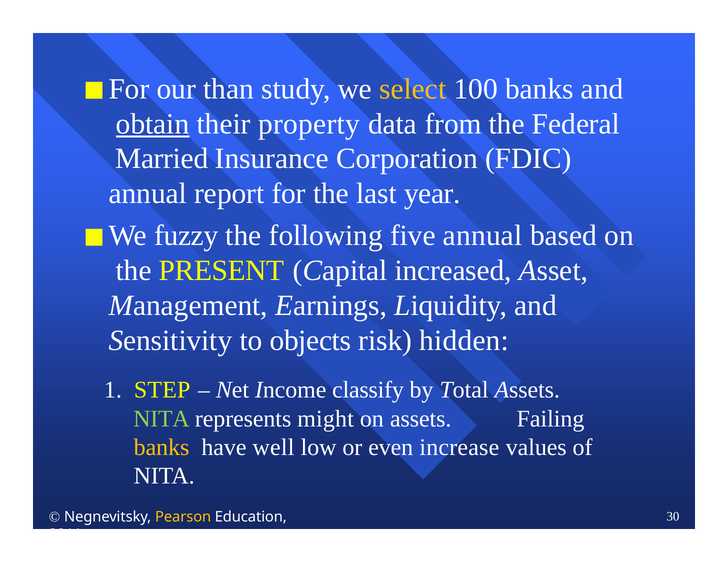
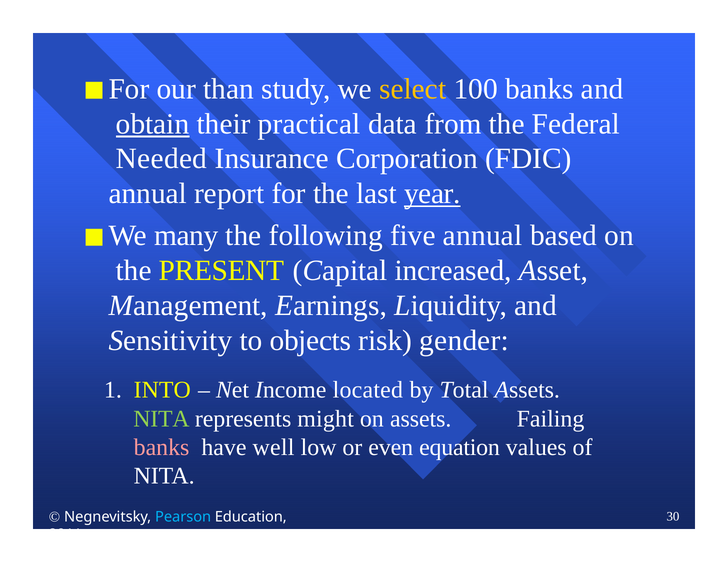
property: property -> practical (309, 124)
Married: Married -> Needed (161, 159)
year underline: none -> present (432, 194)
fuzzy: fuzzy -> many (186, 236)
hidden: hidden -> gender (464, 341)
STEP: STEP -> INTO (162, 390)
classify: classify -> located (368, 390)
banks colour: yellow -> pink (162, 448)
increase: increase -> equation (460, 448)
Pearson colour: yellow -> light blue (183, 517)
